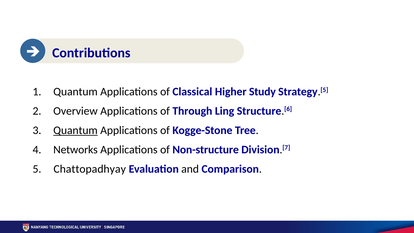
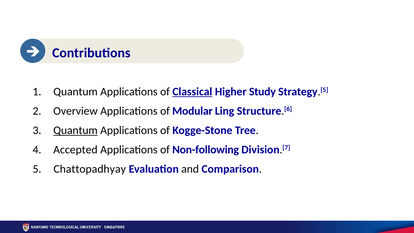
Classical underline: none -> present (192, 92)
Through: Through -> Modular (192, 111)
Networks: Networks -> Accepted (75, 150)
Non-structure: Non-structure -> Non-following (206, 150)
